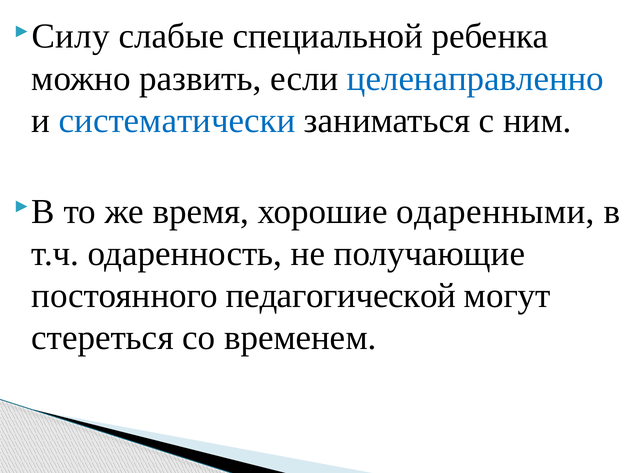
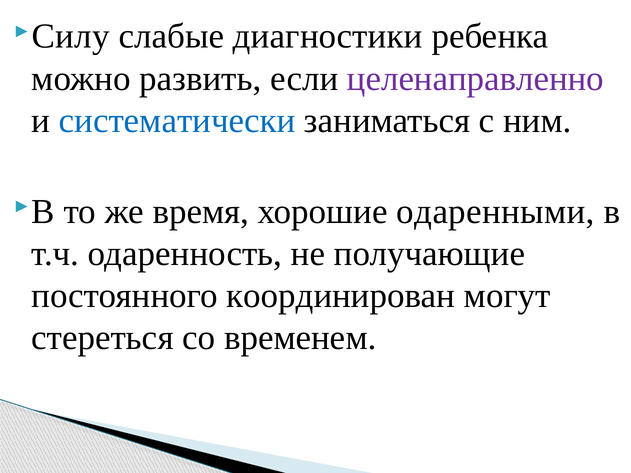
специальной: специальной -> диагностики (328, 36)
целенаправленно colour: blue -> purple (475, 79)
педагогической: педагогической -> координирован (341, 296)
